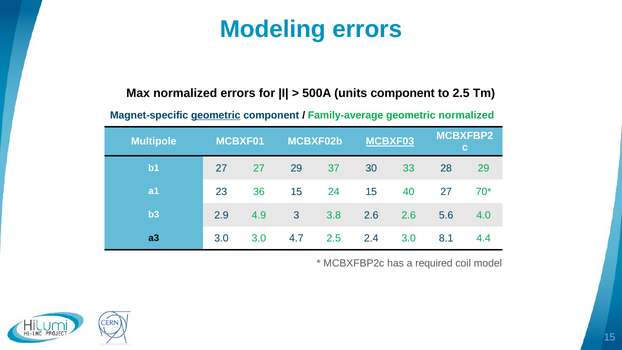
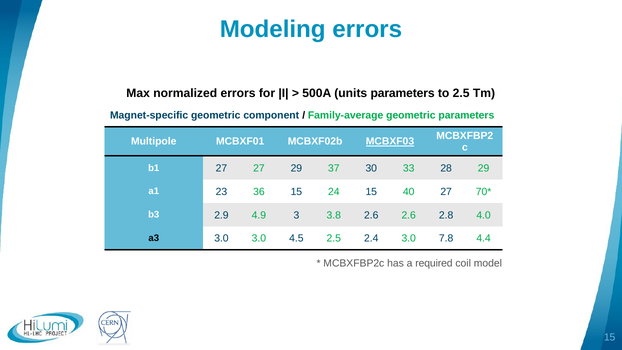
units component: component -> parameters (403, 93)
geometric underline: present -> none (216, 115)
geometric normalized: normalized -> parameters (466, 115)
5.6: 5.6 -> 2.8 (446, 215)
4.7: 4.7 -> 4.5 (296, 238)
8.1: 8.1 -> 7.8 (446, 238)
